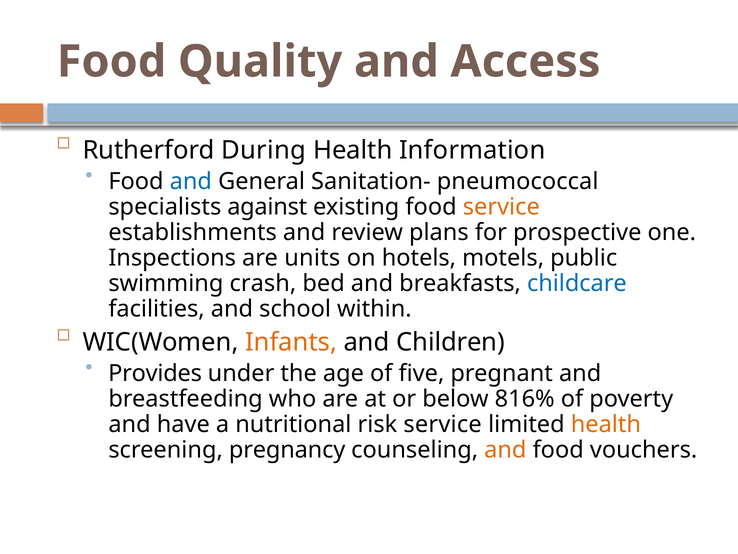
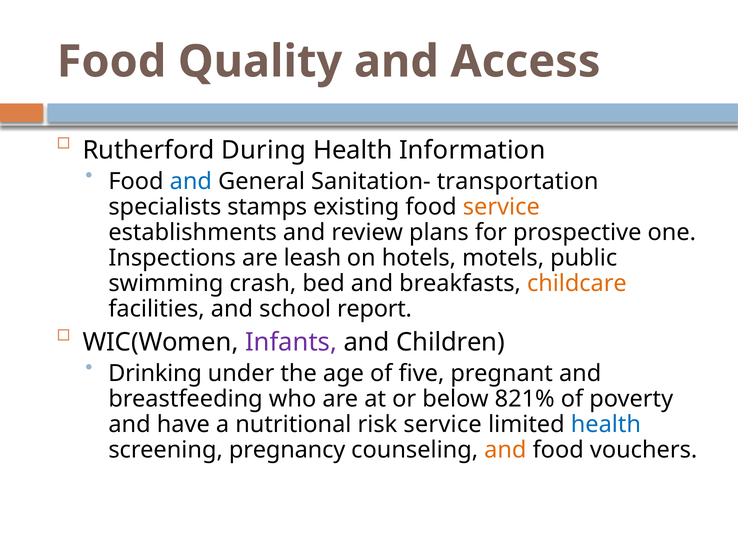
pneumococcal: pneumococcal -> transportation (518, 181)
against: against -> stamps (267, 207)
units: units -> leash (312, 258)
childcare colour: blue -> orange (577, 283)
within: within -> report (374, 309)
Infants colour: orange -> purple (291, 342)
Provides: Provides -> Drinking (155, 373)
816%: 816% -> 821% (525, 399)
health colour: orange -> blue (606, 424)
